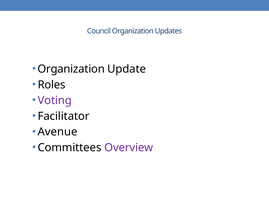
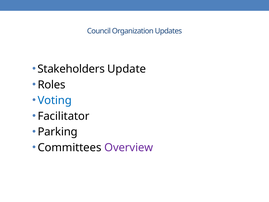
Organization: Organization -> Stakeholders (71, 69)
Voting colour: purple -> blue (55, 100)
Avenue: Avenue -> Parking (58, 132)
